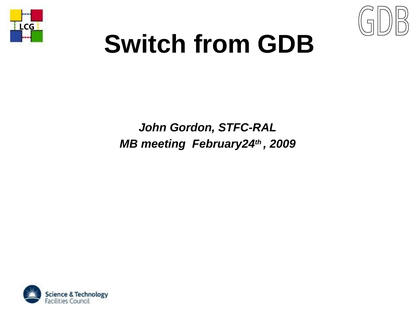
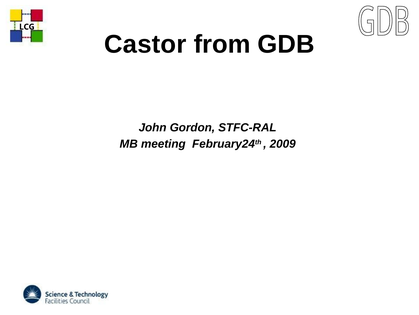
Switch: Switch -> Castor (145, 44)
